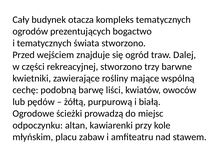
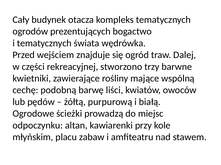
świata stworzono: stworzono -> wędrówka (124, 43)
